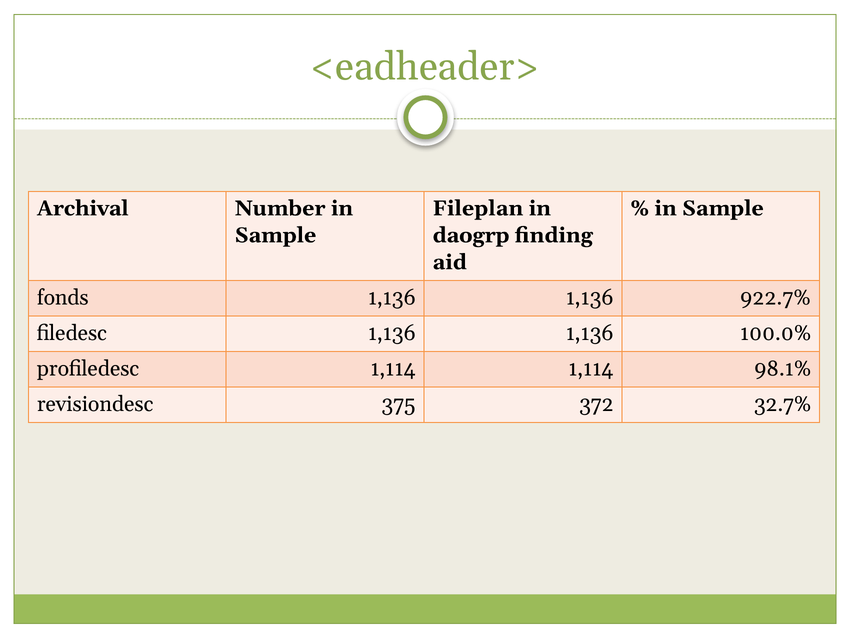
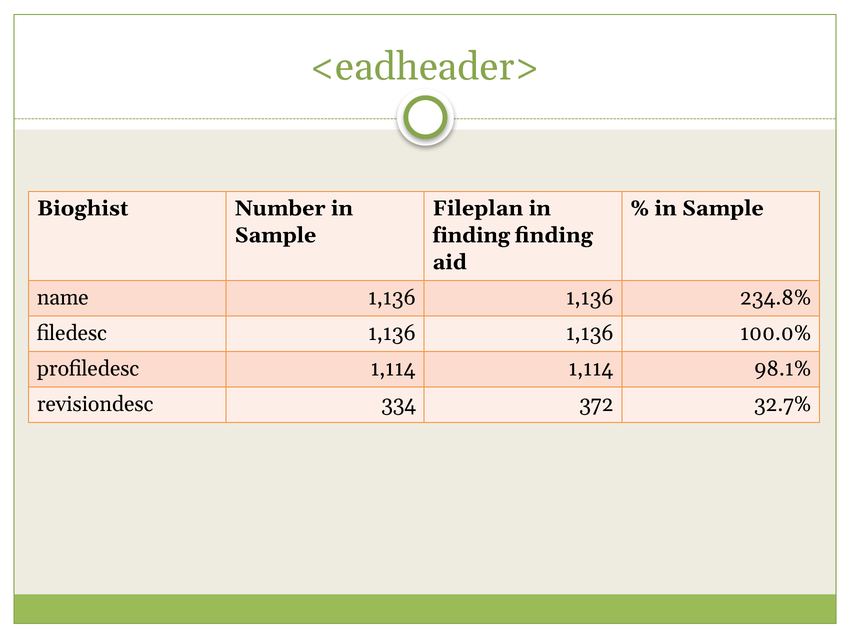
Archival: Archival -> Bioghist (83, 208)
daogrp: daogrp -> finding (471, 235)
fonds: fonds -> name (63, 298)
922.7%: 922.7% -> 234.8% (776, 298)
375: 375 -> 334 (399, 404)
